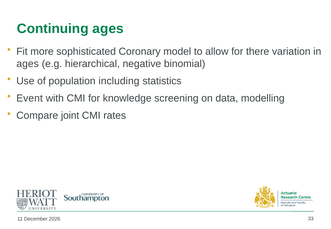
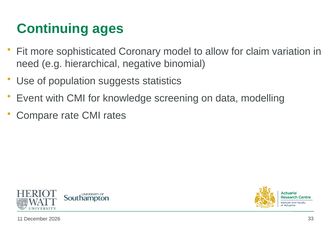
there: there -> claim (258, 51)
ages: ages -> need (28, 64)
including: including -> suggests (119, 81)
joint: joint -> rate (70, 116)
